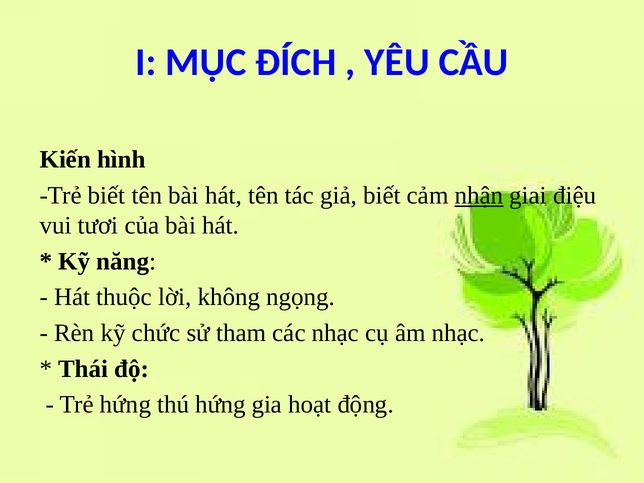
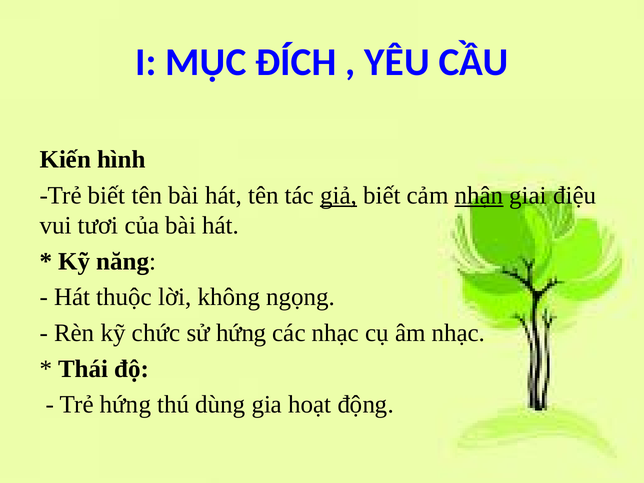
giả underline: none -> present (339, 196)
sử tham: tham -> hứng (241, 333)
thú hứng: hứng -> dùng (220, 405)
